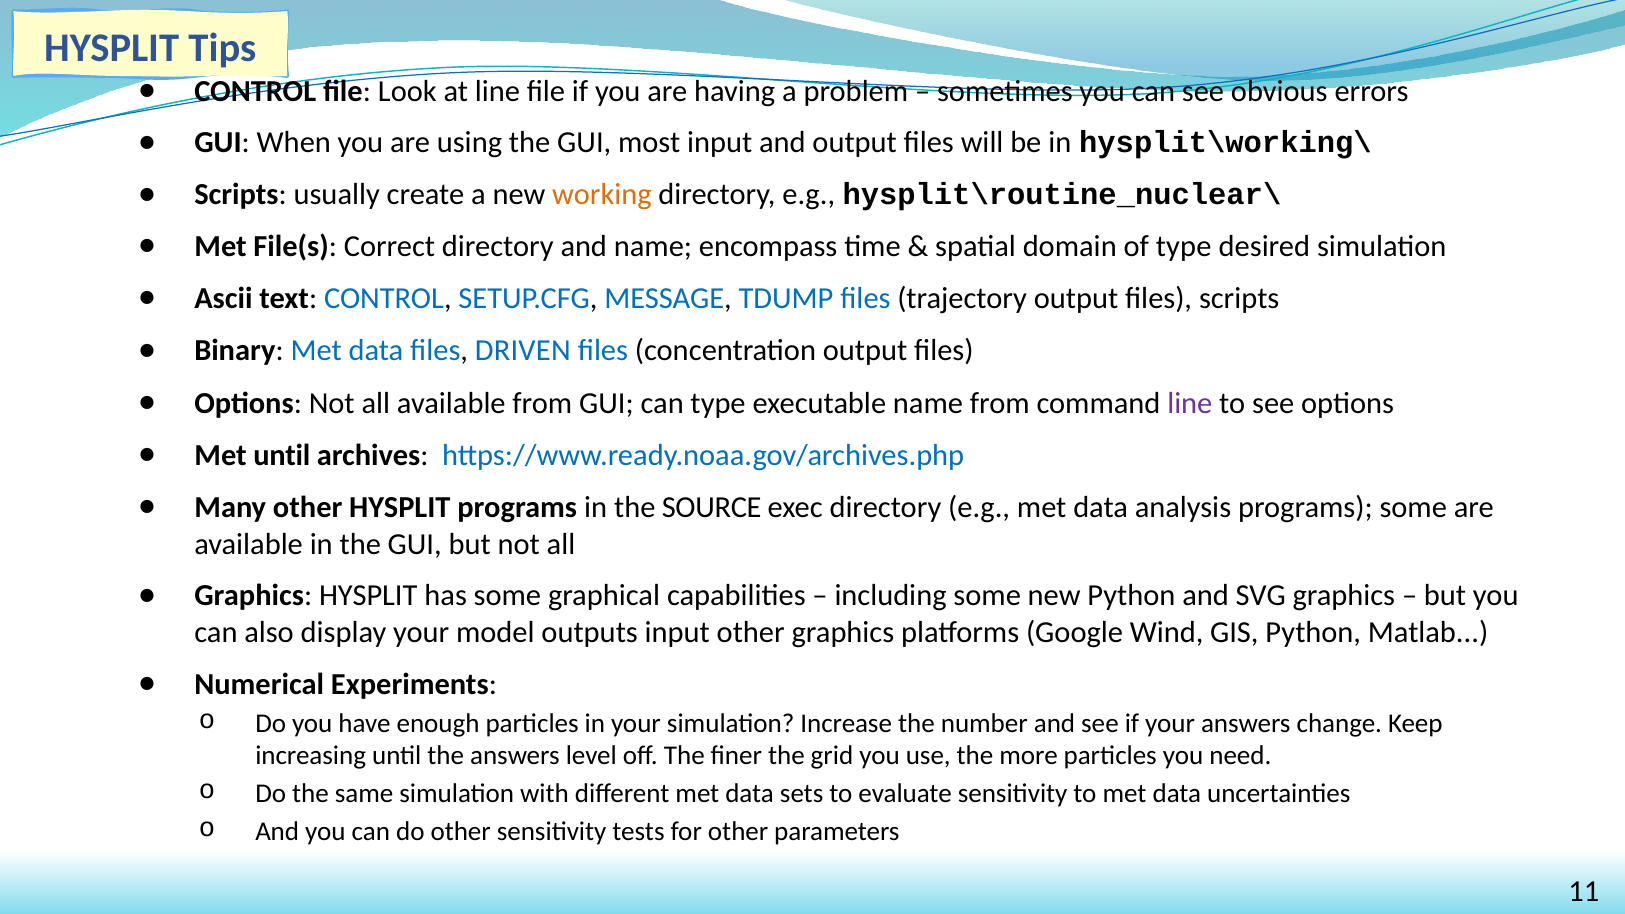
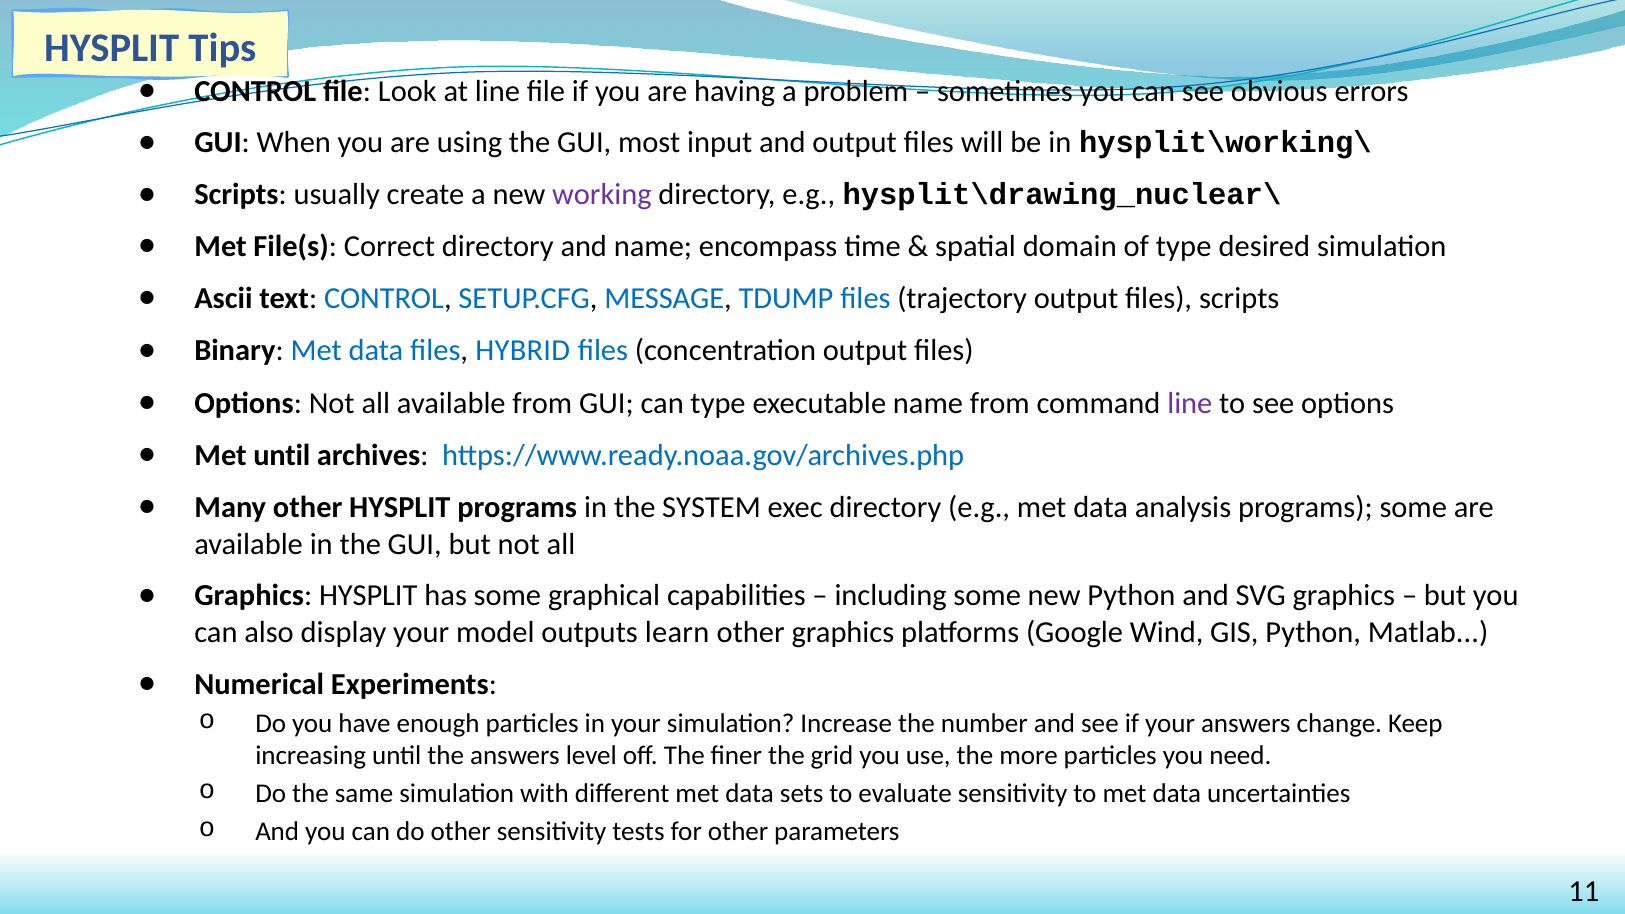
working colour: orange -> purple (602, 195)
hysplit\routine_nuclear\: hysplit\routine_nuclear\ -> hysplit\drawing_nuclear\ (1062, 195)
DRIVEN: DRIVEN -> HYBRID (523, 351)
SOURCE: SOURCE -> SYSTEM (712, 507)
outputs input: input -> learn (677, 632)
